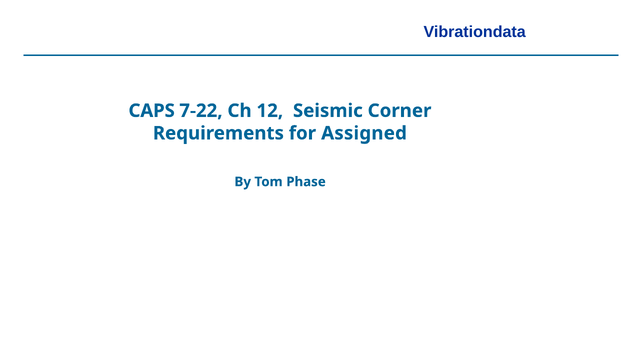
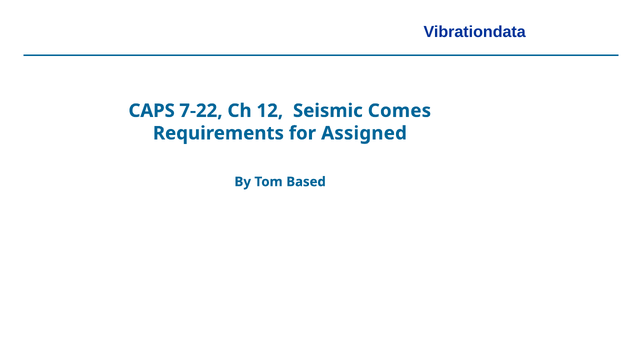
Corner: Corner -> Comes (399, 111)
Phase: Phase -> Based (306, 182)
